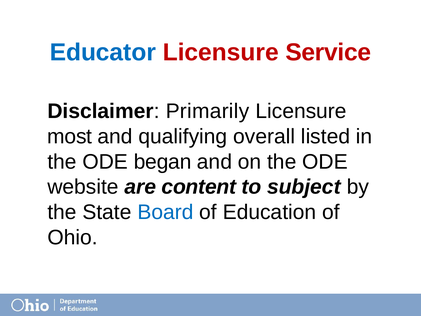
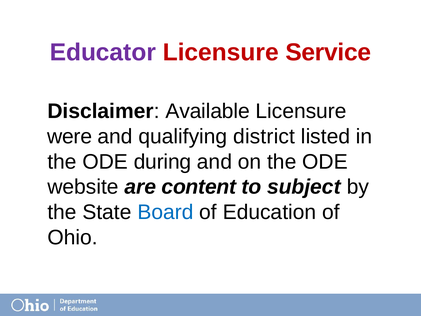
Educator colour: blue -> purple (103, 52)
Primarily: Primarily -> Available (208, 111)
most: most -> were (70, 136)
overall: overall -> district (264, 136)
began: began -> during (163, 162)
